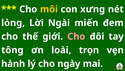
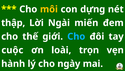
xưng: xưng -> dựng (93, 9)
lòng: lòng -> thập (13, 23)
Cho colour: pink -> light blue (76, 36)
tông: tông -> cuộc (12, 50)
